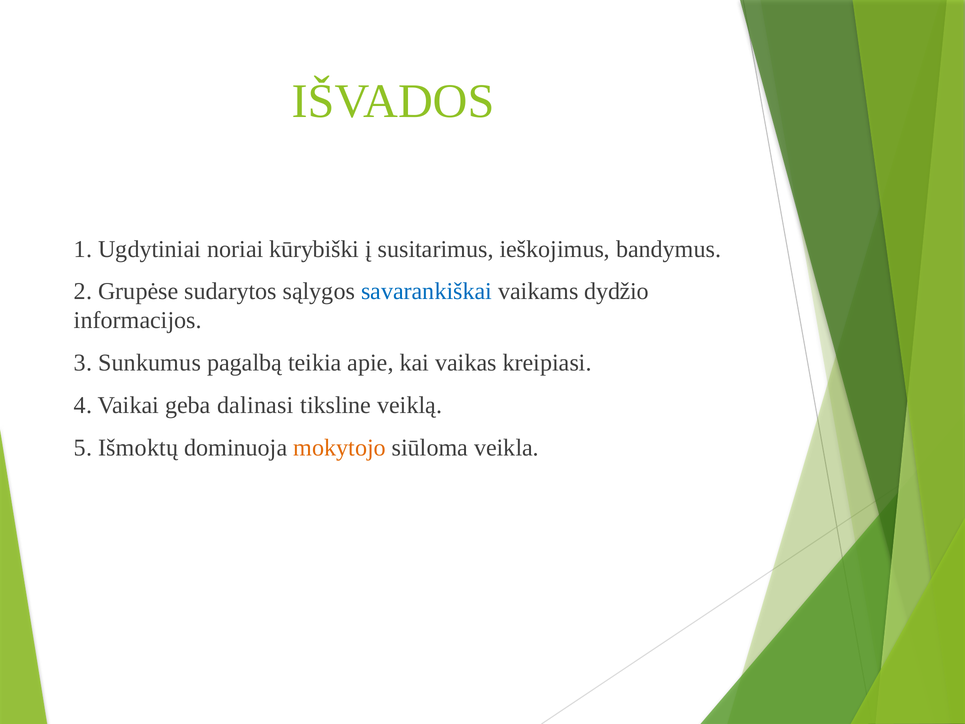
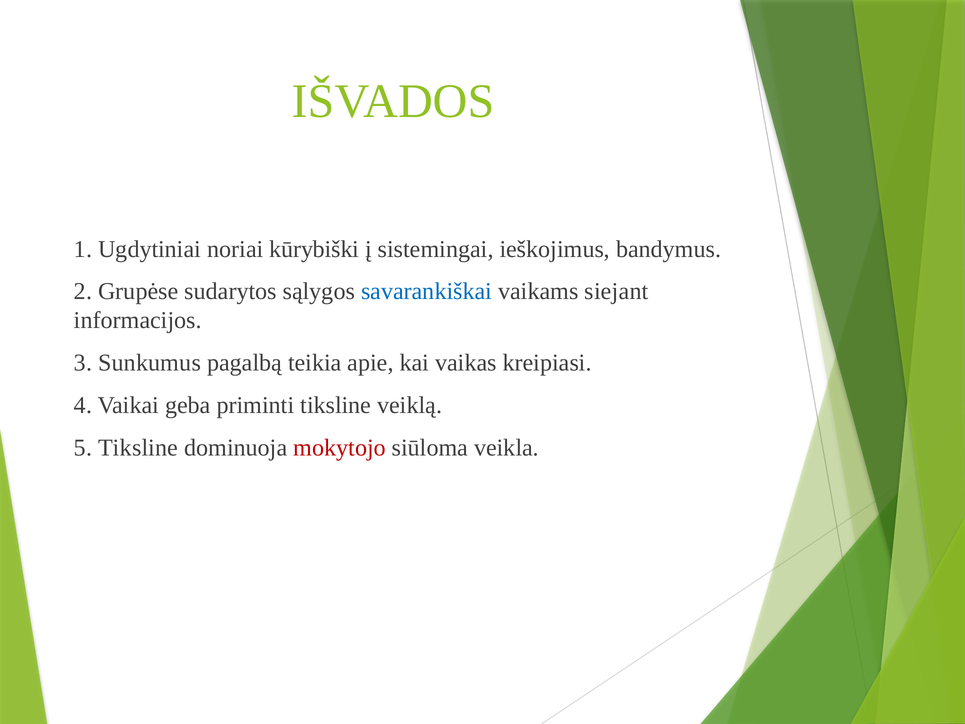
susitarimus: susitarimus -> sistemingai (436, 249)
dydžio: dydžio -> siejant (616, 291)
dalinasi: dalinasi -> priminti (255, 405)
5 Išmoktų: Išmoktų -> Tiksline (138, 447)
mokytojo colour: orange -> red (340, 447)
